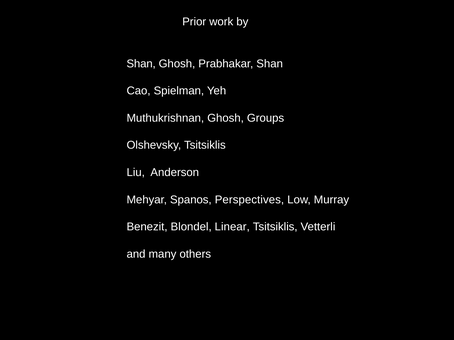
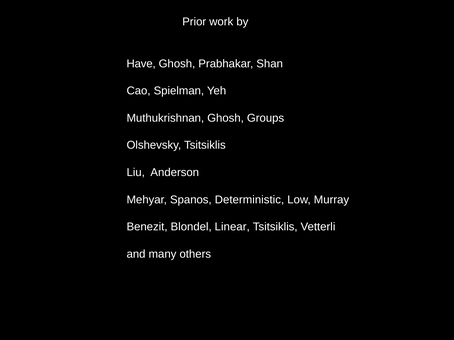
Shan: Shan -> Have (141, 64)
Perspectives: Perspectives -> Deterministic (249, 200)
